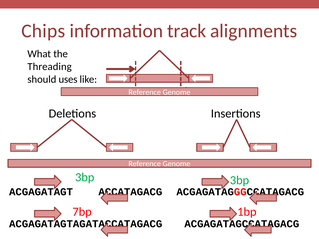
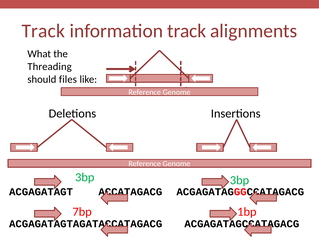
Chips: Chips -> Track (43, 31)
uses: uses -> files (68, 79)
